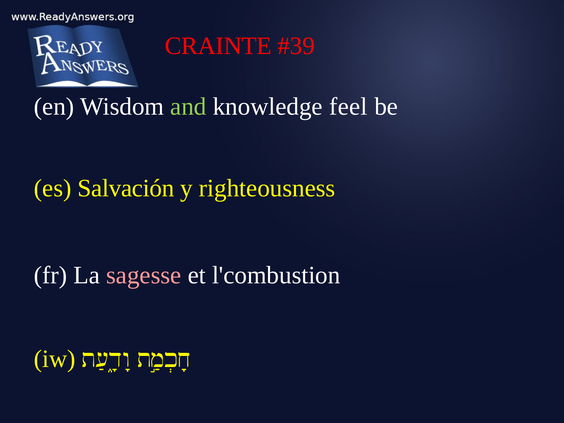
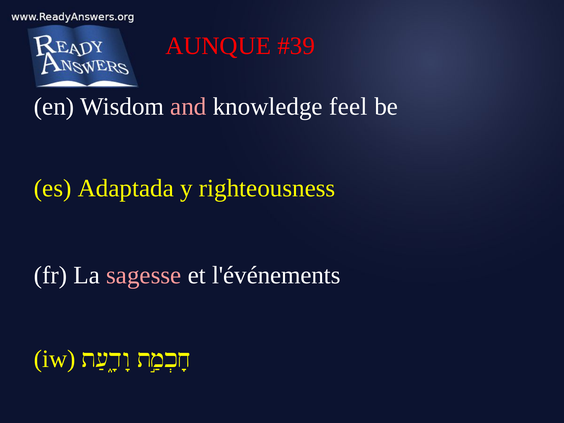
CRAINTE: CRAINTE -> AUNQUE (218, 46)
and colour: light green -> pink (188, 107)
Salvación: Salvación -> Adaptada (126, 188)
l'combustion: l'combustion -> l'événements (276, 275)
